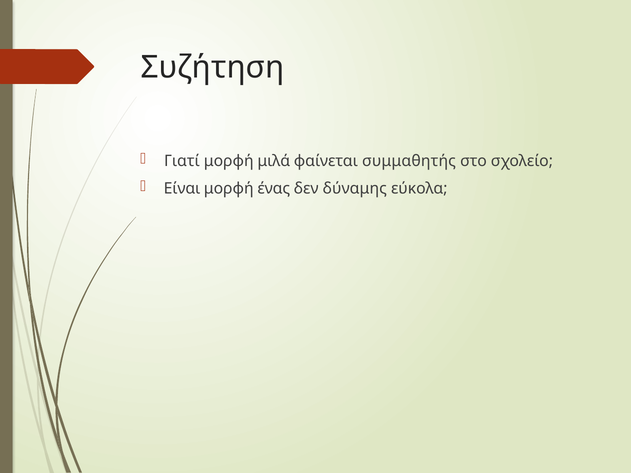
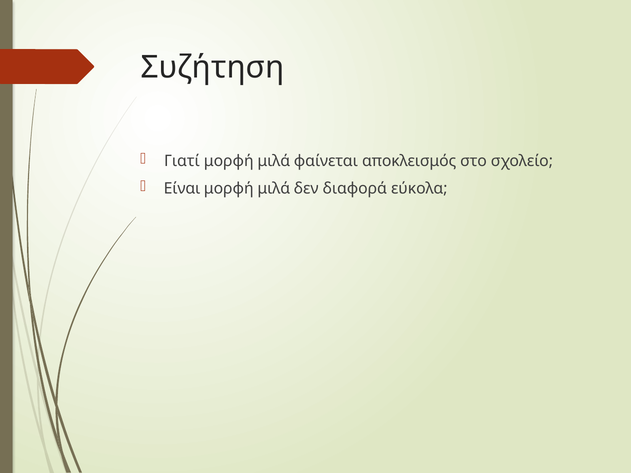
συμμαθητής: συμμαθητής -> αποκλεισμός (409, 161)
ένας: ένας -> μιλά (274, 189)
δύναμης: δύναμης -> διαφορά (355, 189)
